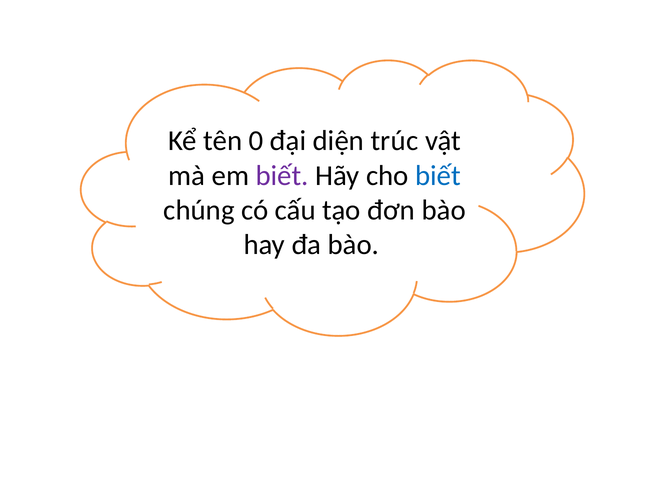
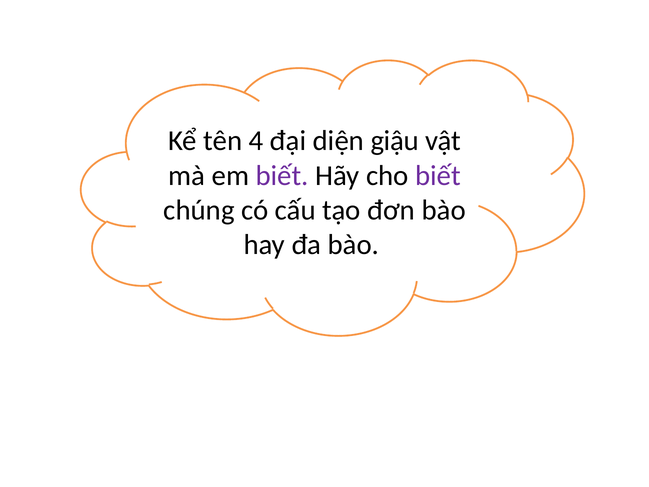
0: 0 -> 4 (256, 141)
trúc: trúc -> giậu (395, 141)
biết colour: blue -> purple (438, 175)
